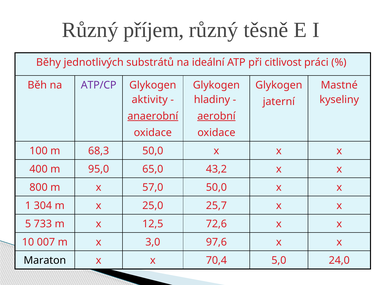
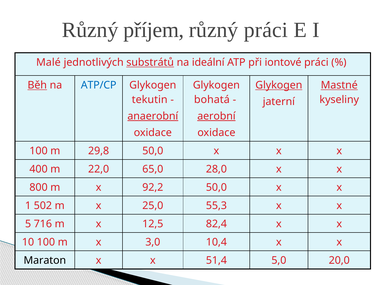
různý těsně: těsně -> práci (266, 30)
Běhy: Běhy -> Malé (48, 63)
substrátů underline: none -> present (150, 63)
citlivost: citlivost -> iontové (283, 63)
Běh underline: none -> present (37, 85)
ATP/CP colour: purple -> blue (99, 85)
Glykogen underline: none -> present (279, 85)
Mastné underline: none -> present (339, 85)
aktivity: aktivity -> tekutin (150, 100)
hladiny: hladiny -> bohatá (212, 100)
68,3: 68,3 -> 29,8 (99, 151)
95,0: 95,0 -> 22,0 (99, 170)
43,2: 43,2 -> 28,0 (216, 170)
57,0: 57,0 -> 92,2 (153, 188)
304: 304 -> 502 (43, 206)
25,7: 25,7 -> 55,3 (216, 206)
733: 733 -> 716 (43, 225)
72,6: 72,6 -> 82,4 (216, 225)
10 007: 007 -> 100 (46, 243)
97,6: 97,6 -> 10,4 (216, 243)
70,4: 70,4 -> 51,4 (216, 261)
24,0: 24,0 -> 20,0 (339, 261)
